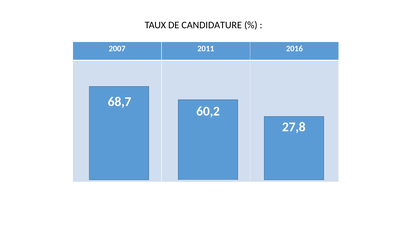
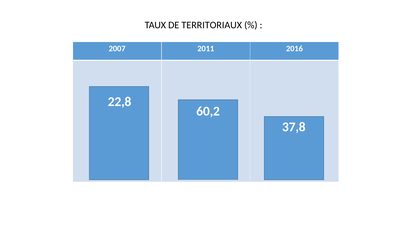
CANDIDATURE: CANDIDATURE -> TERRITORIAUX (212, 25)
68,7: 68,7 -> 22,8 (120, 101)
27,8: 27,8 -> 37,8 (294, 127)
